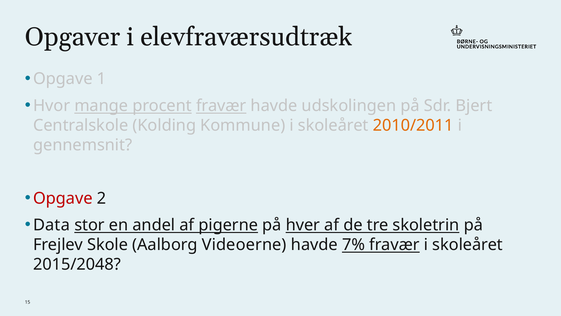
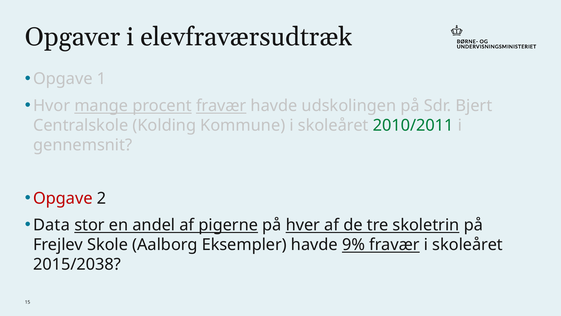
2010/2011 colour: orange -> green (413, 125)
Videoerne: Videoerne -> Eksempler (244, 244)
7%: 7% -> 9% (354, 244)
2015/2048: 2015/2048 -> 2015/2038 (77, 264)
